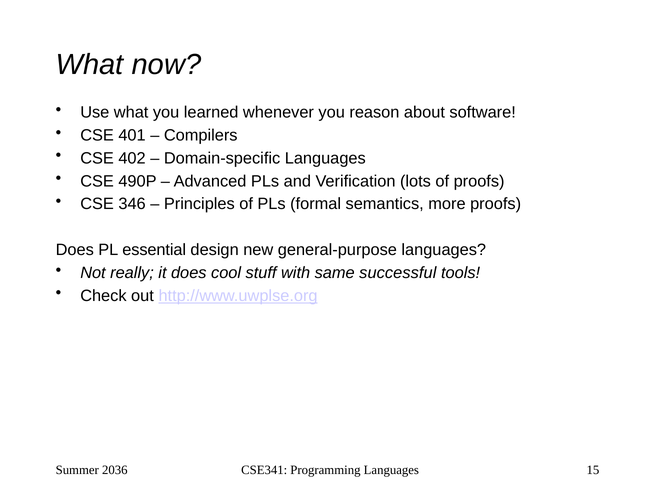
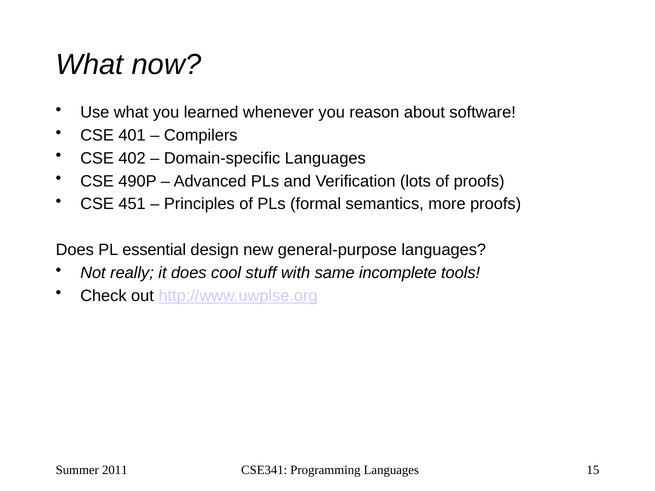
346: 346 -> 451 (132, 204)
successful: successful -> incomplete (398, 273)
2036: 2036 -> 2011 (115, 470)
